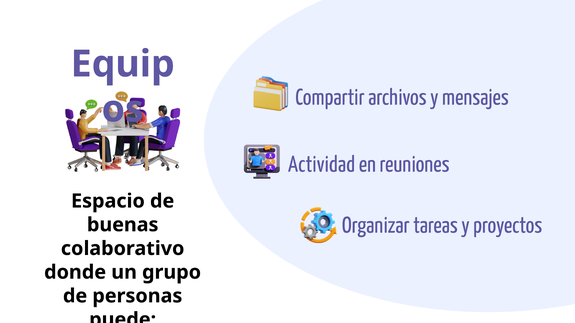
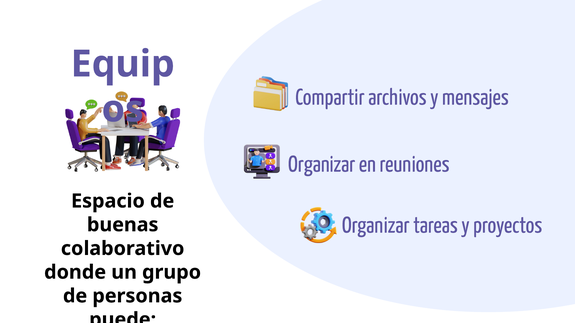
Actividad: Actividad -> Organizar (322, 164)
